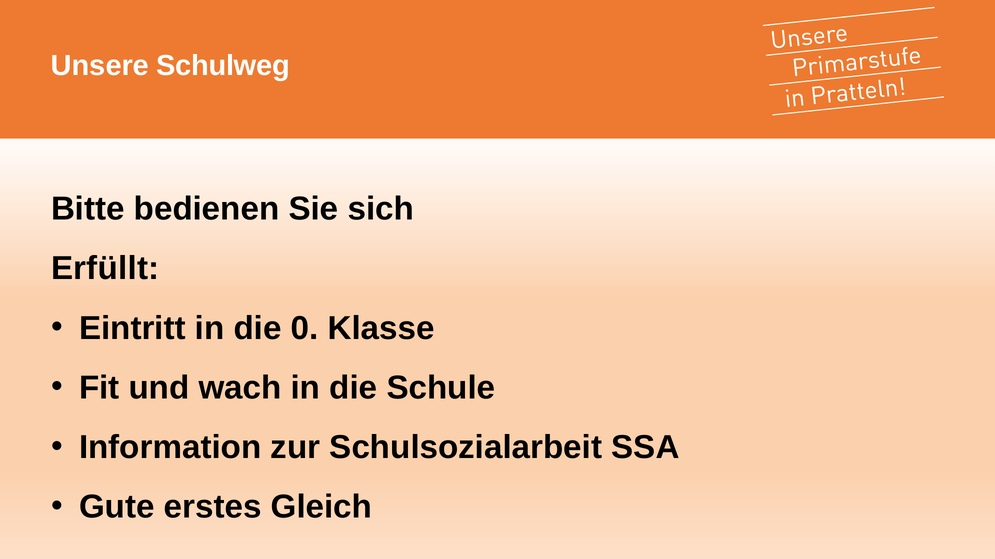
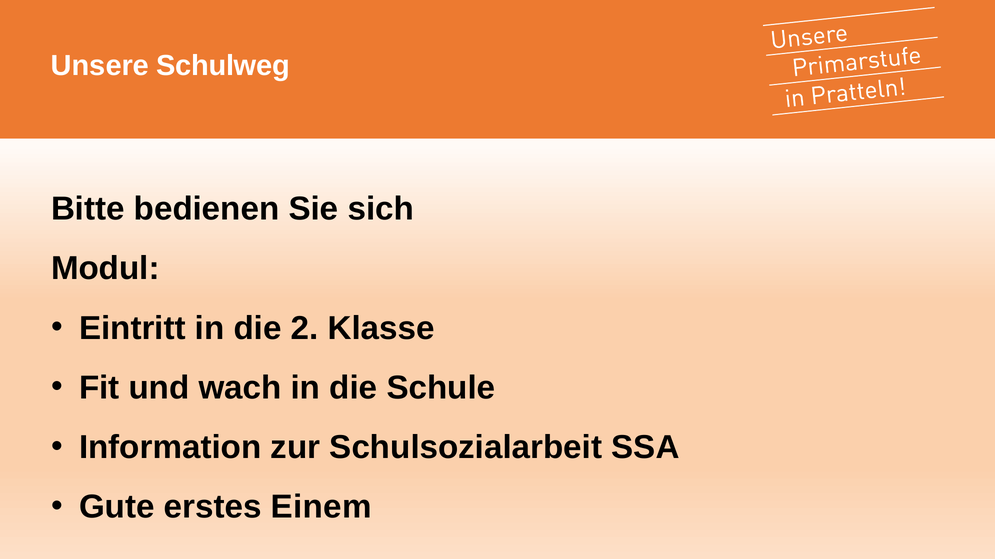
Erfüllt: Erfüllt -> Modul (105, 269)
0: 0 -> 2 (305, 329)
Gleich: Gleich -> Einem (321, 508)
